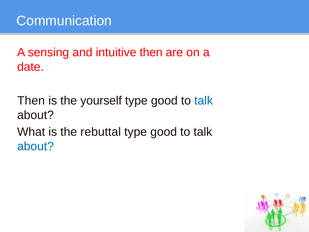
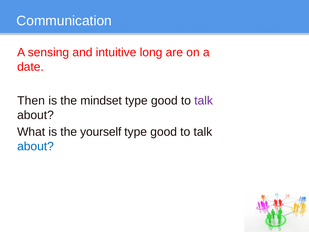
intuitive then: then -> long (151, 52)
yourself: yourself -> mindset (101, 101)
talk colour: blue -> purple (204, 101)
rebuttal: rebuttal -> yourself (101, 132)
